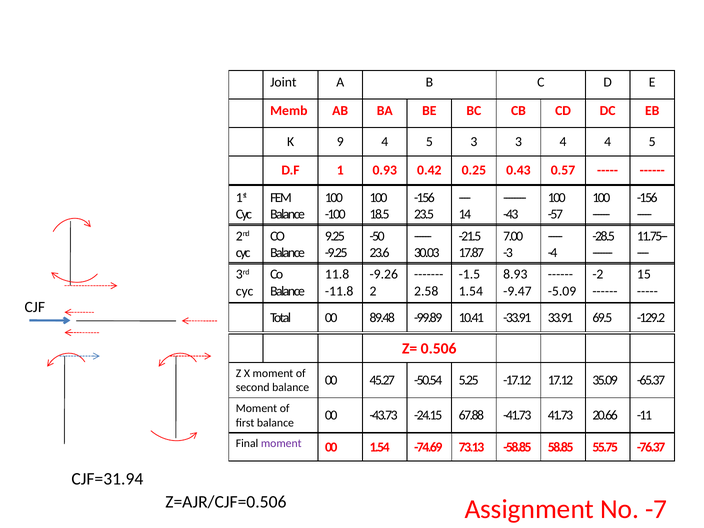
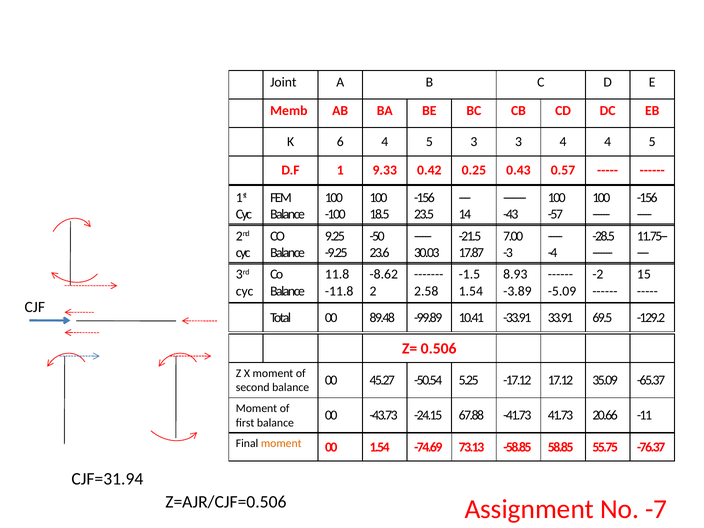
9: 9 -> 6 (340, 142)
0.93: 0.93 -> 9.33 (385, 170)
-9.26: -9.26 -> -8.62 (384, 274)
-9.47: -9.47 -> -3.89 (517, 291)
moment colour: purple -> orange (281, 443)
